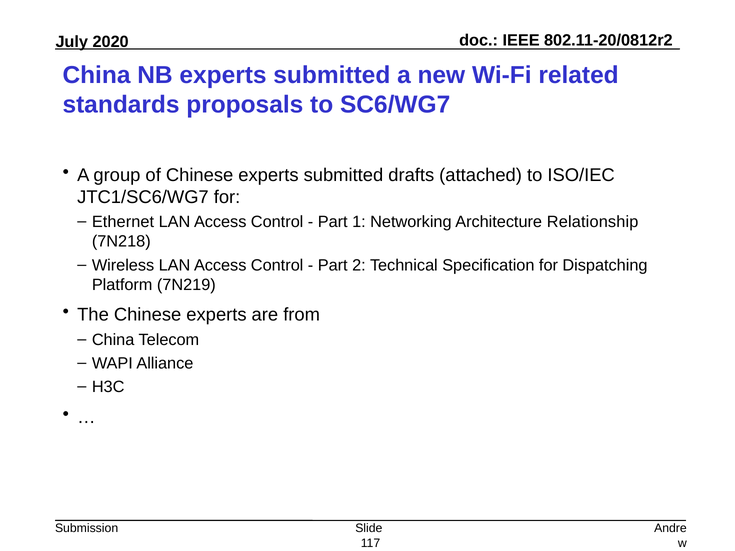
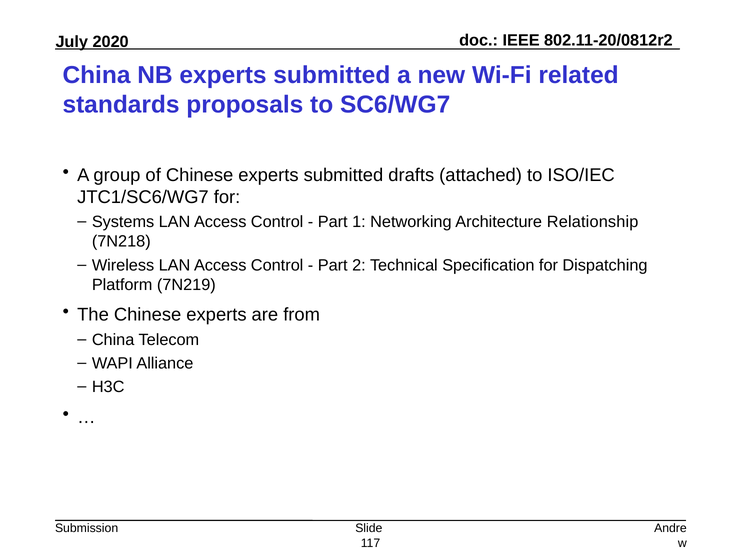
Ethernet: Ethernet -> Systems (123, 222)
